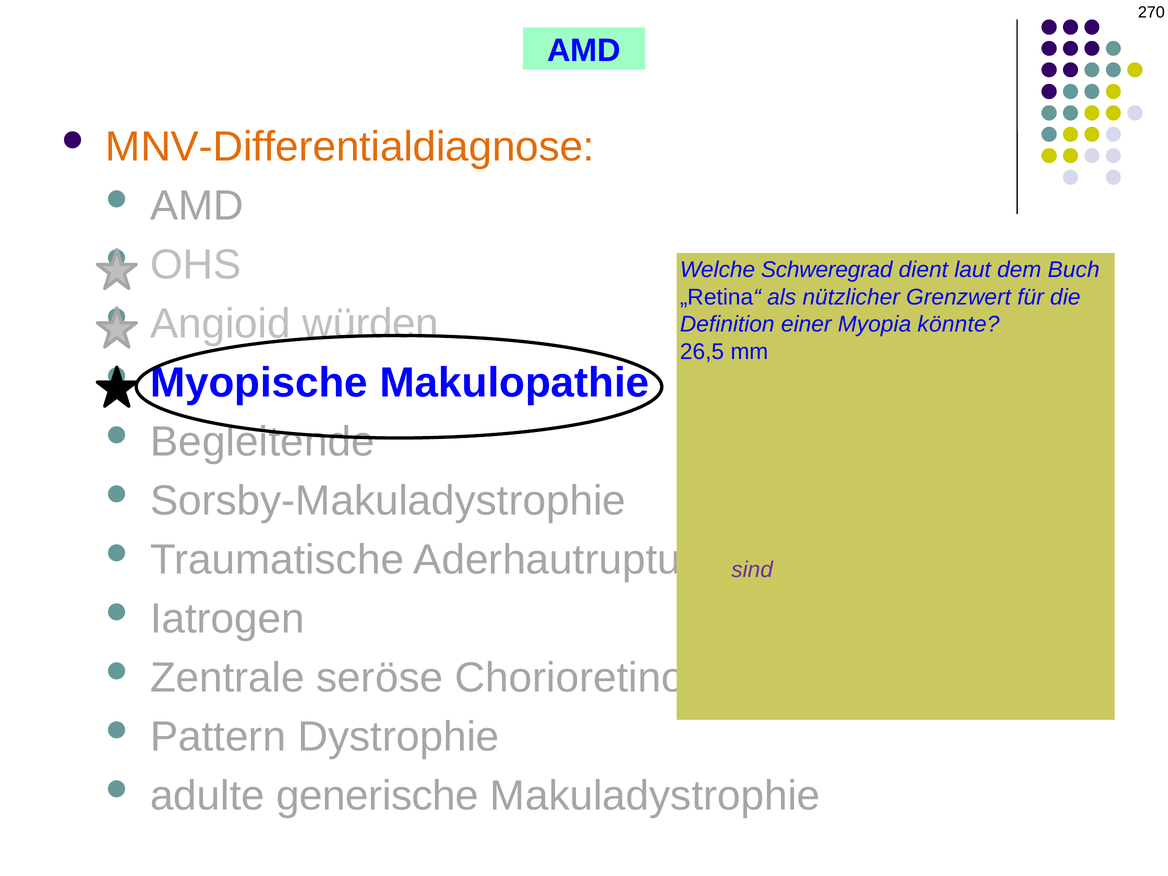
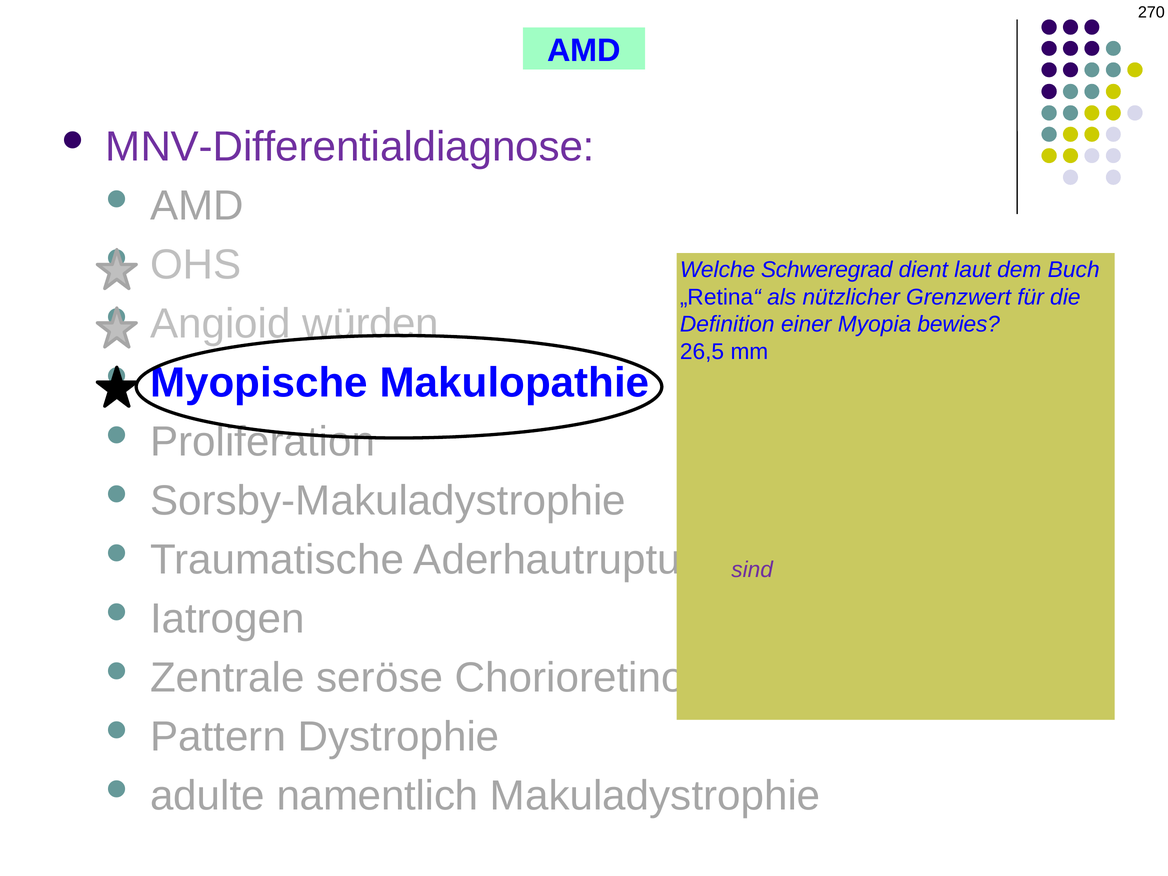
MNV-Differentialdiagnose colour: orange -> purple (350, 147)
könnte: könnte -> bewies (959, 324)
Begleitende: Begleitende -> Proliferation (263, 442)
generische: generische -> namentlich (378, 796)
